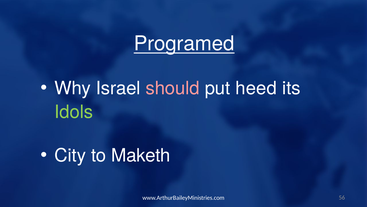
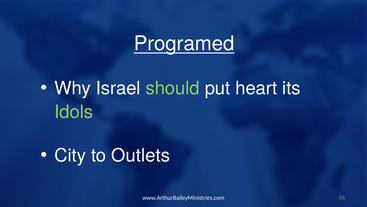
should colour: pink -> light green (173, 88)
heed: heed -> heart (256, 88)
Maketh: Maketh -> Outlets (141, 155)
